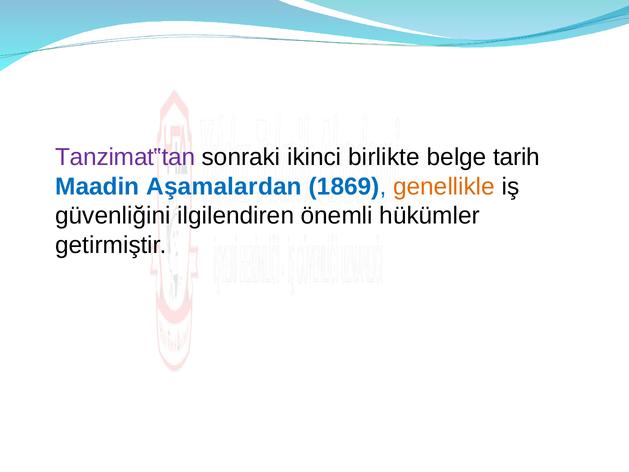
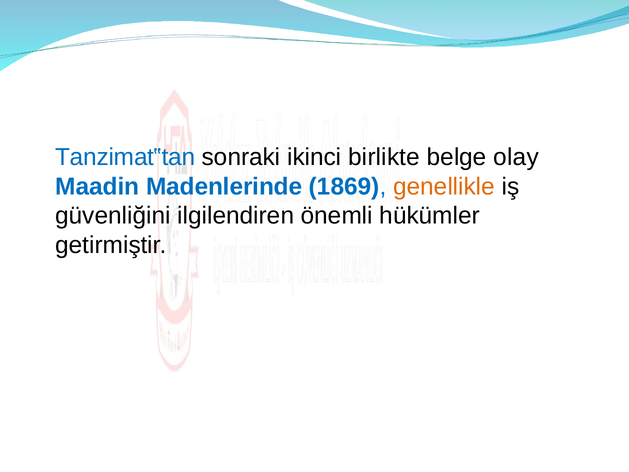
Tanzimat‟tan colour: purple -> blue (125, 157)
tarih: tarih -> olay (516, 157)
Aşamalardan: Aşamalardan -> Madenlerinde (224, 186)
